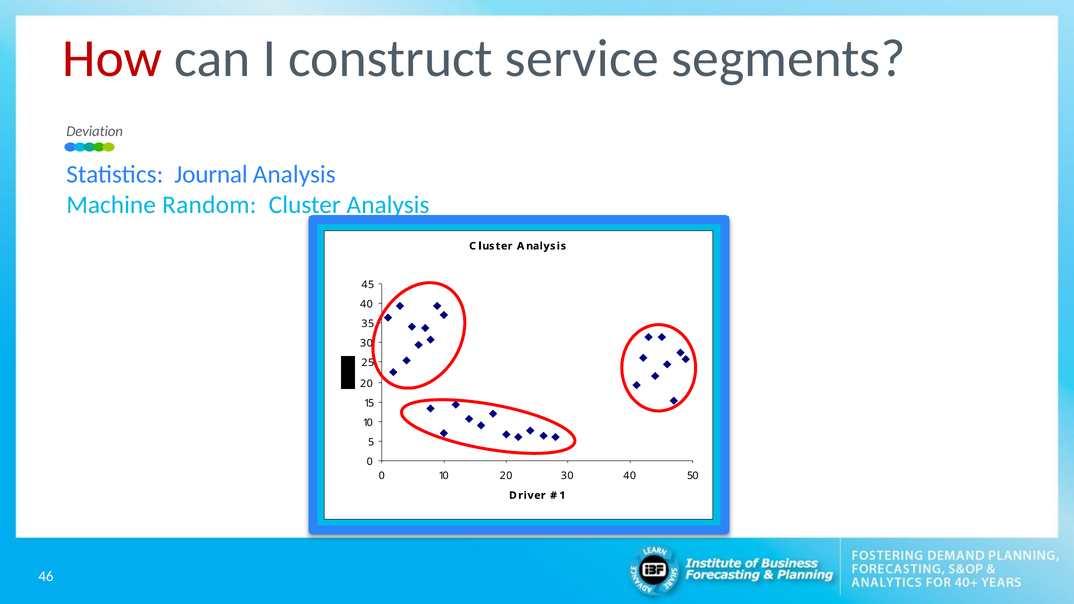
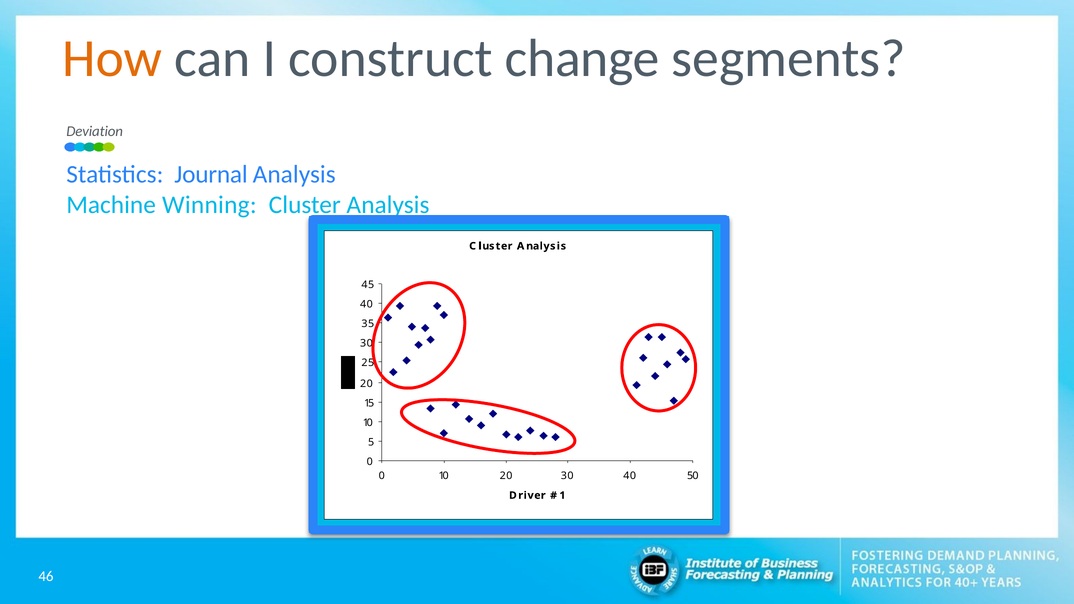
How colour: red -> orange (112, 58)
service: service -> change (582, 58)
Random: Random -> Winning (209, 205)
